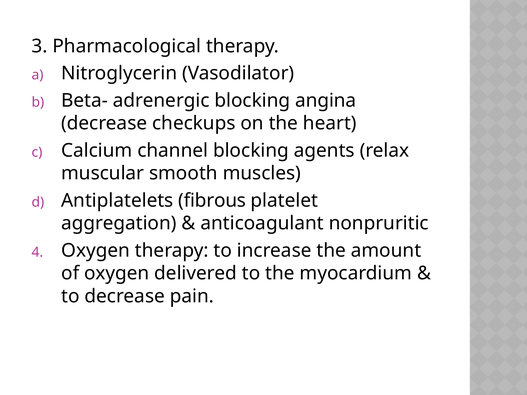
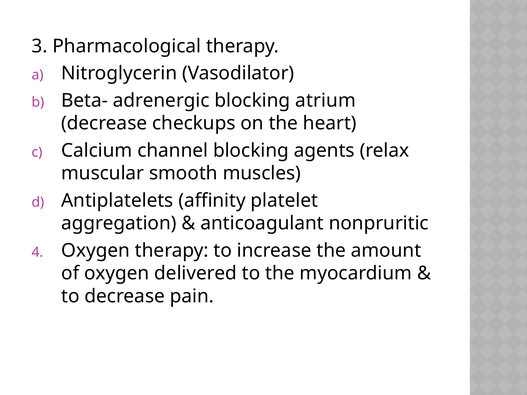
angina: angina -> atrium (326, 101)
fibrous: fibrous -> affinity (212, 201)
